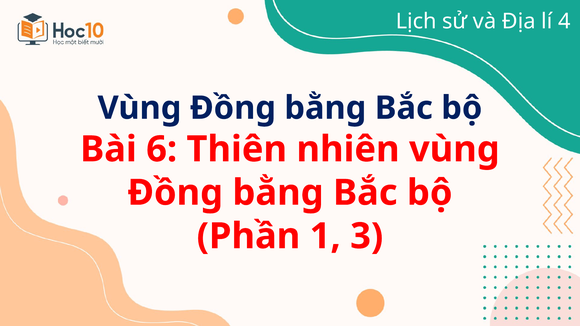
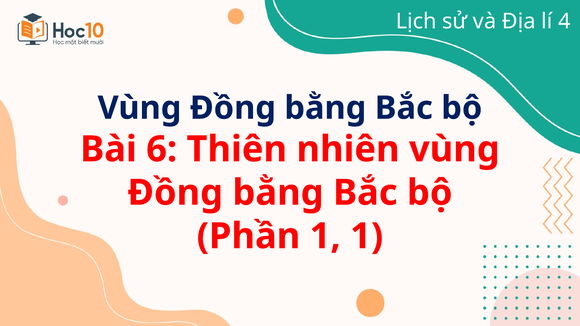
1 3: 3 -> 1 (367, 236)
